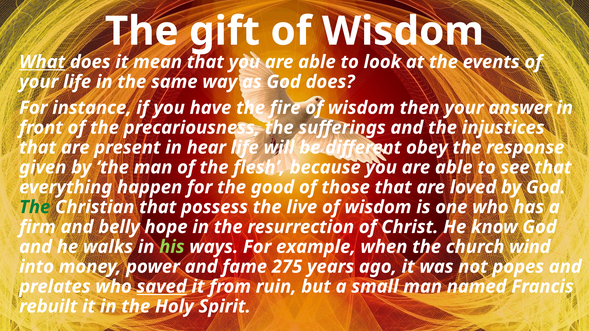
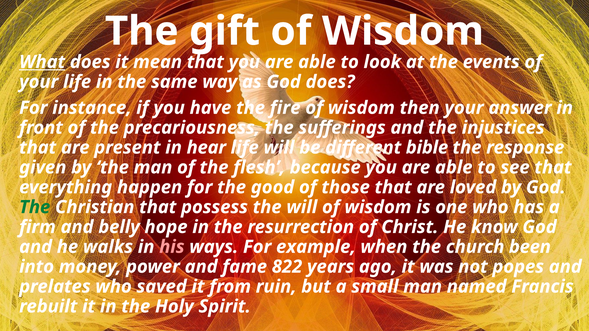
obey: obey -> bible (427, 148)
the live: live -> will (302, 207)
his colour: light green -> pink (172, 247)
wind: wind -> been (530, 247)
275: 275 -> 822 (287, 267)
saved underline: present -> none (162, 287)
